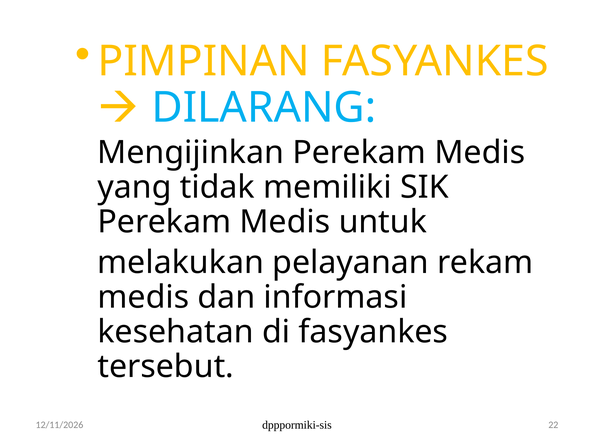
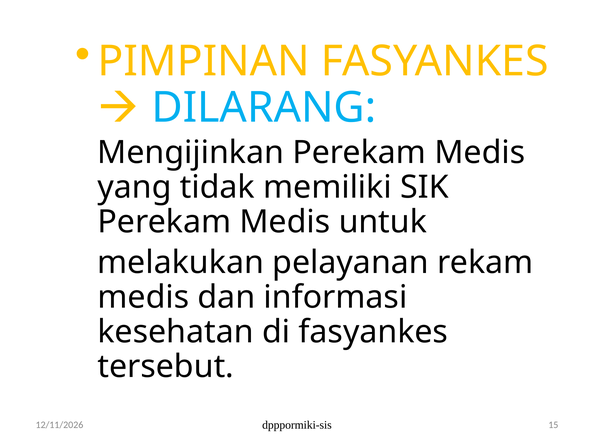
22: 22 -> 15 (553, 425)
